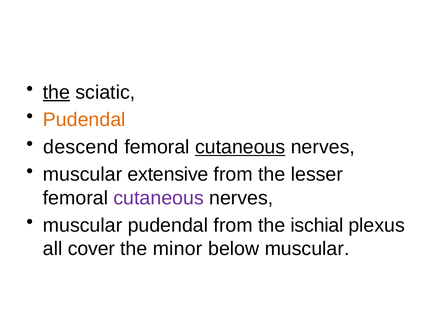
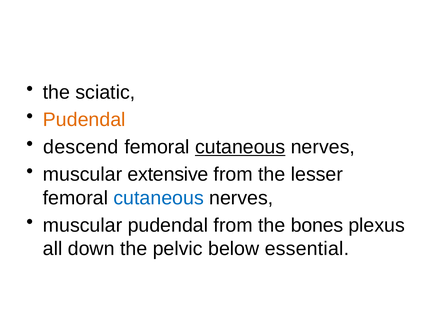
the underline: present -> none (56, 92)
cutaneous colour: purple -> blue (159, 198)
ischial: ischial -> bones (317, 225)
cover: cover -> down (91, 249)
minor: minor -> pelvic (178, 249)
below muscular: muscular -> essential (307, 249)
